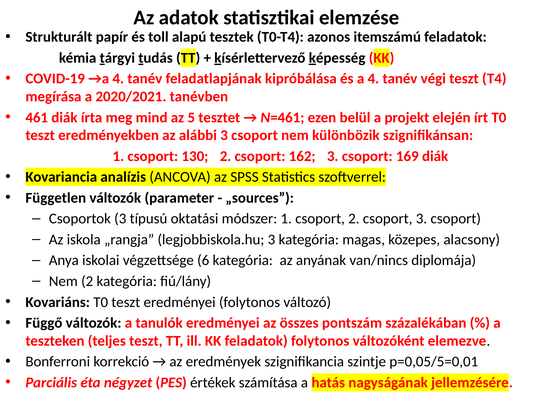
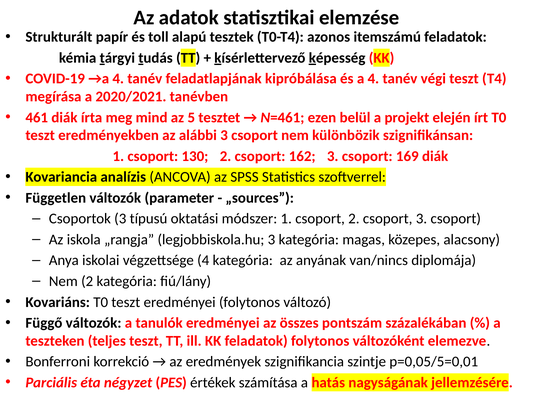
végzettsége 6: 6 -> 4 (203, 260)
